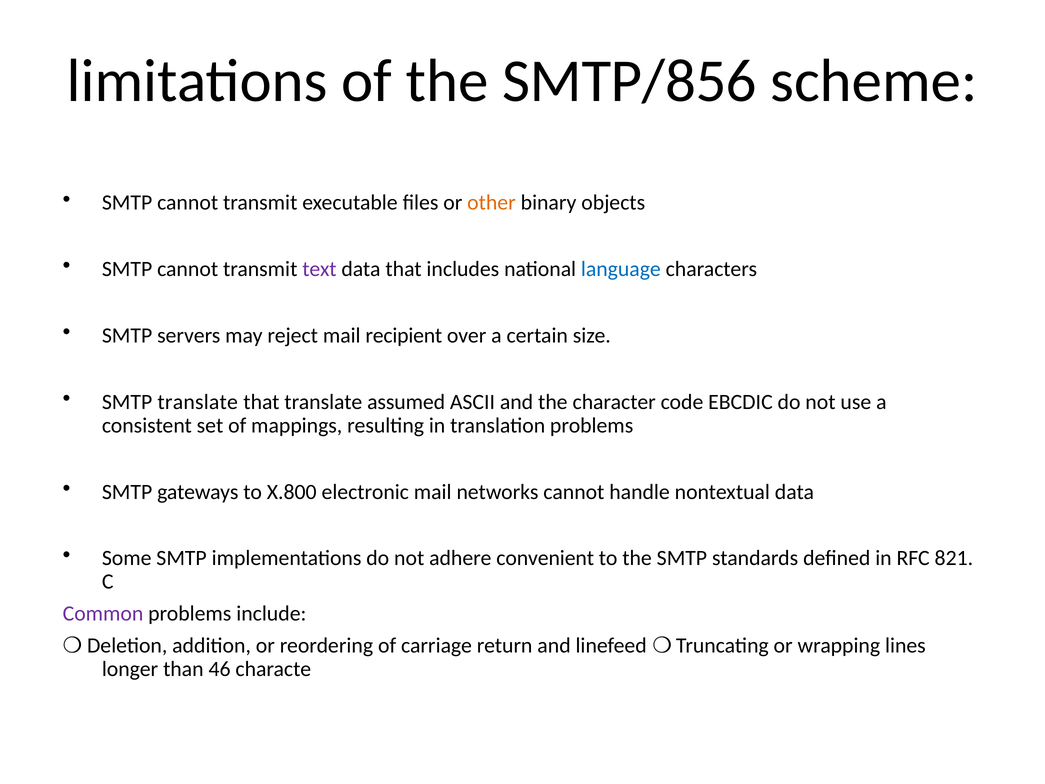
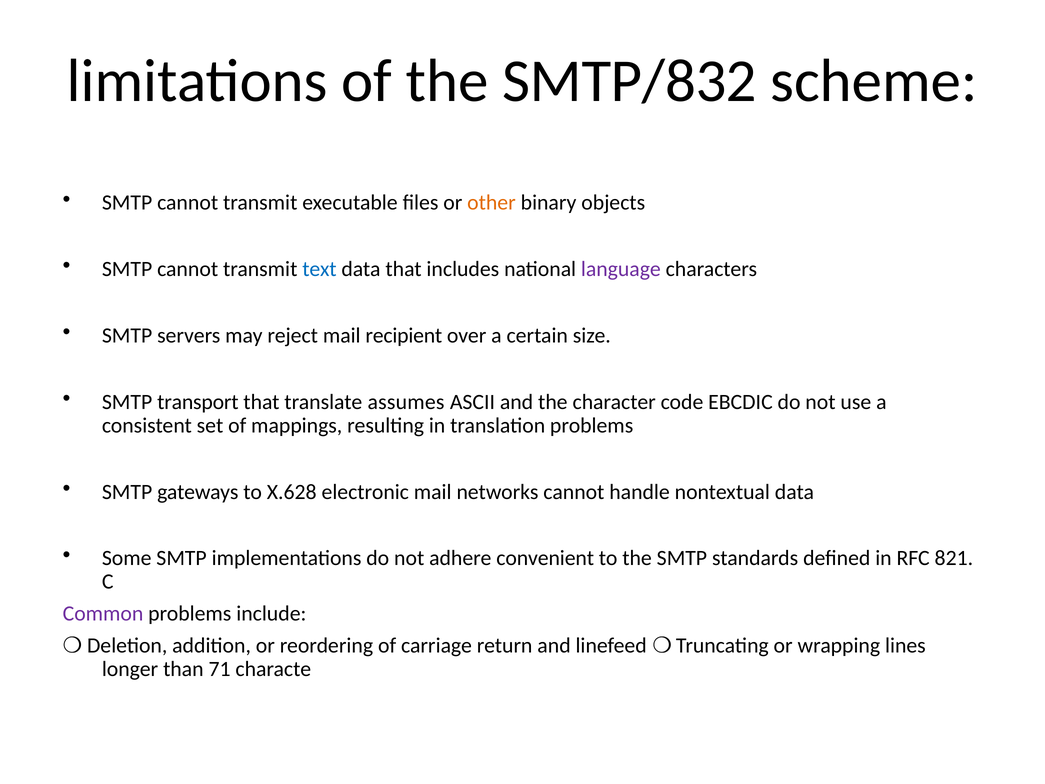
SMTP/856: SMTP/856 -> SMTP/832 (630, 81)
text colour: purple -> blue (319, 269)
language colour: blue -> purple (621, 269)
SMTP translate: translate -> transport (198, 402)
assumed: assumed -> assumes (406, 402)
X.800: X.800 -> X.628 (292, 492)
46: 46 -> 71 (220, 669)
